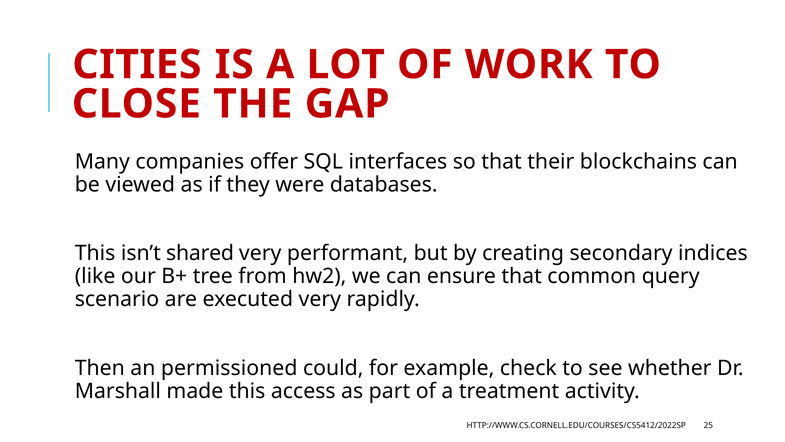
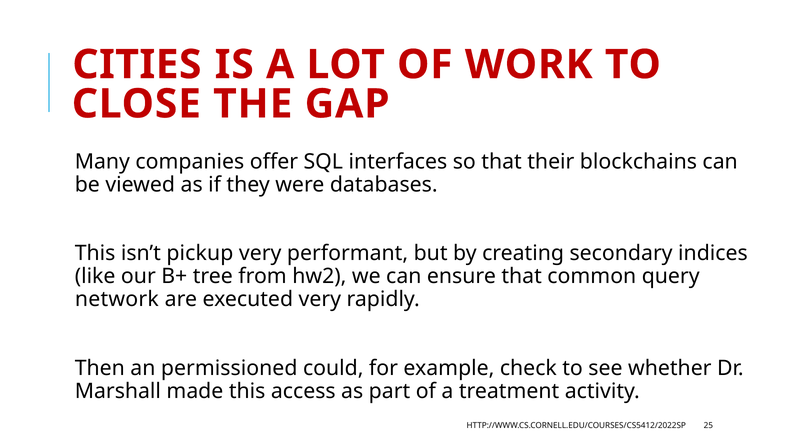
shared: shared -> pickup (200, 253)
scenario: scenario -> network (117, 299)
